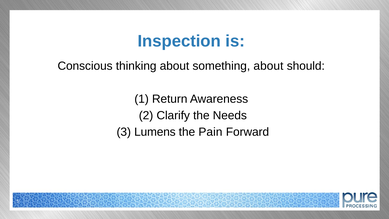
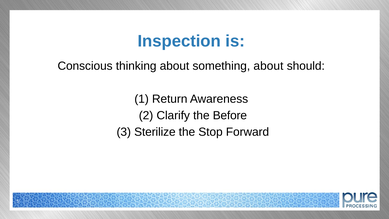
Needs: Needs -> Before (230, 115)
Lumens: Lumens -> Sterilize (155, 132)
Pain: Pain -> Stop (211, 132)
